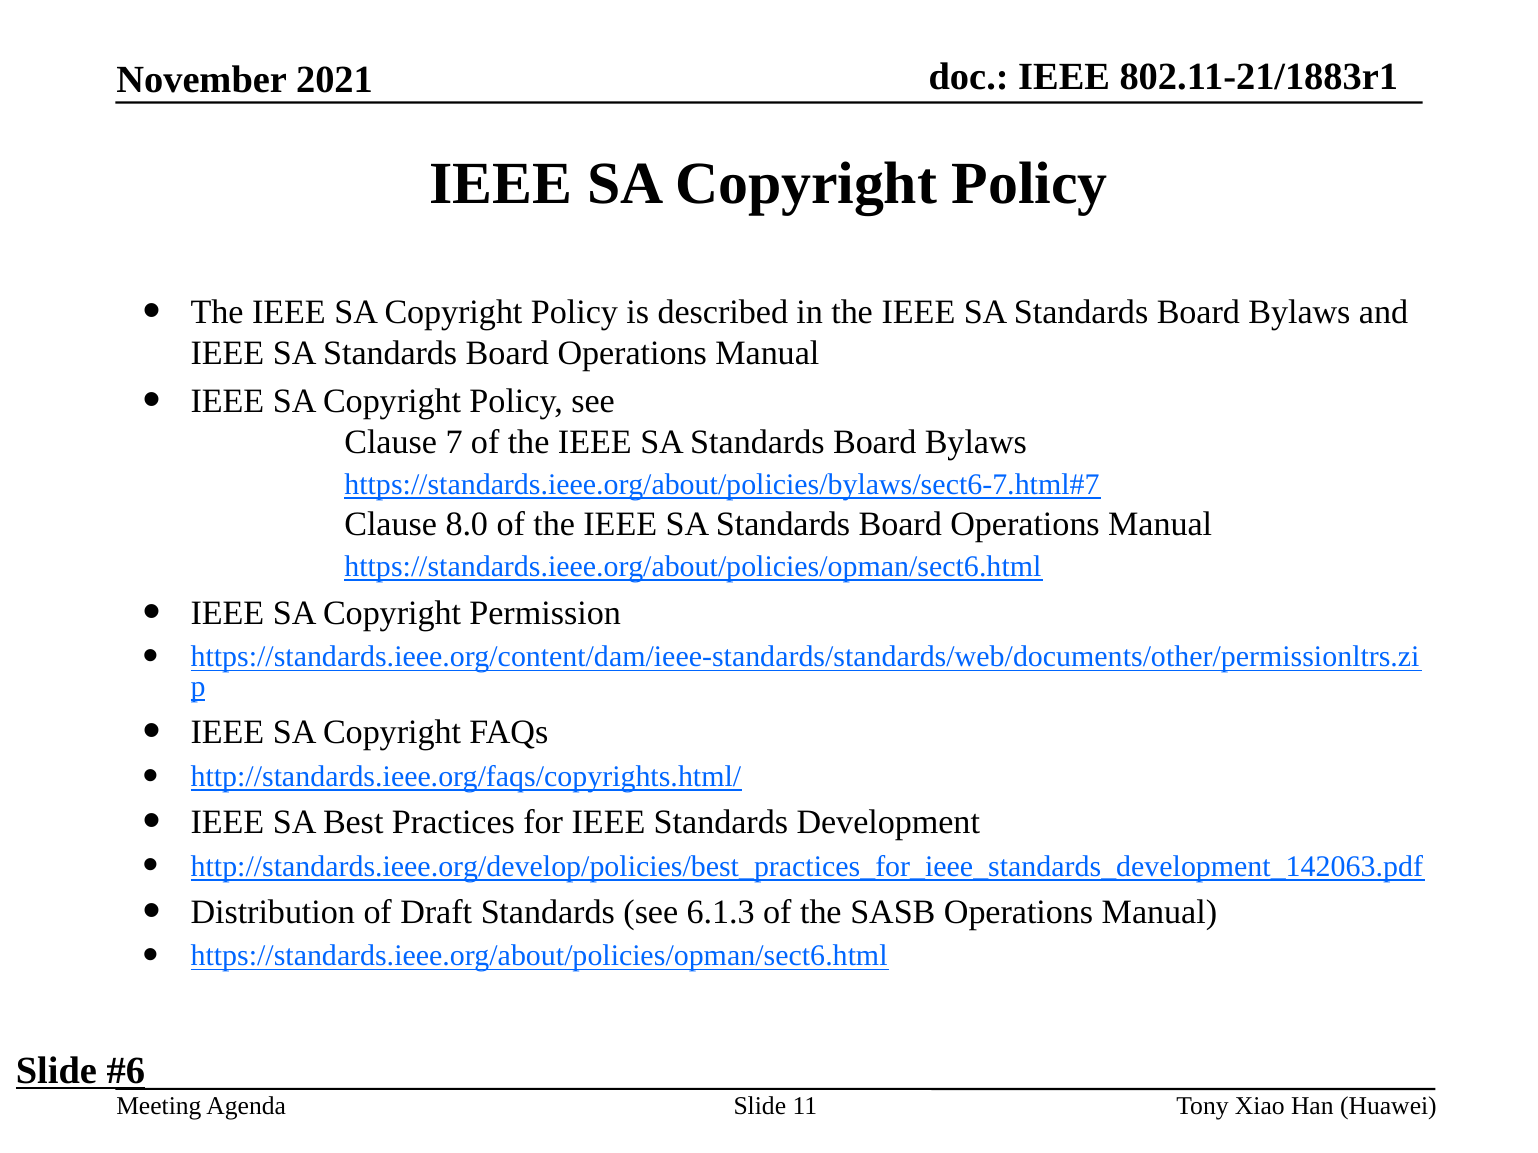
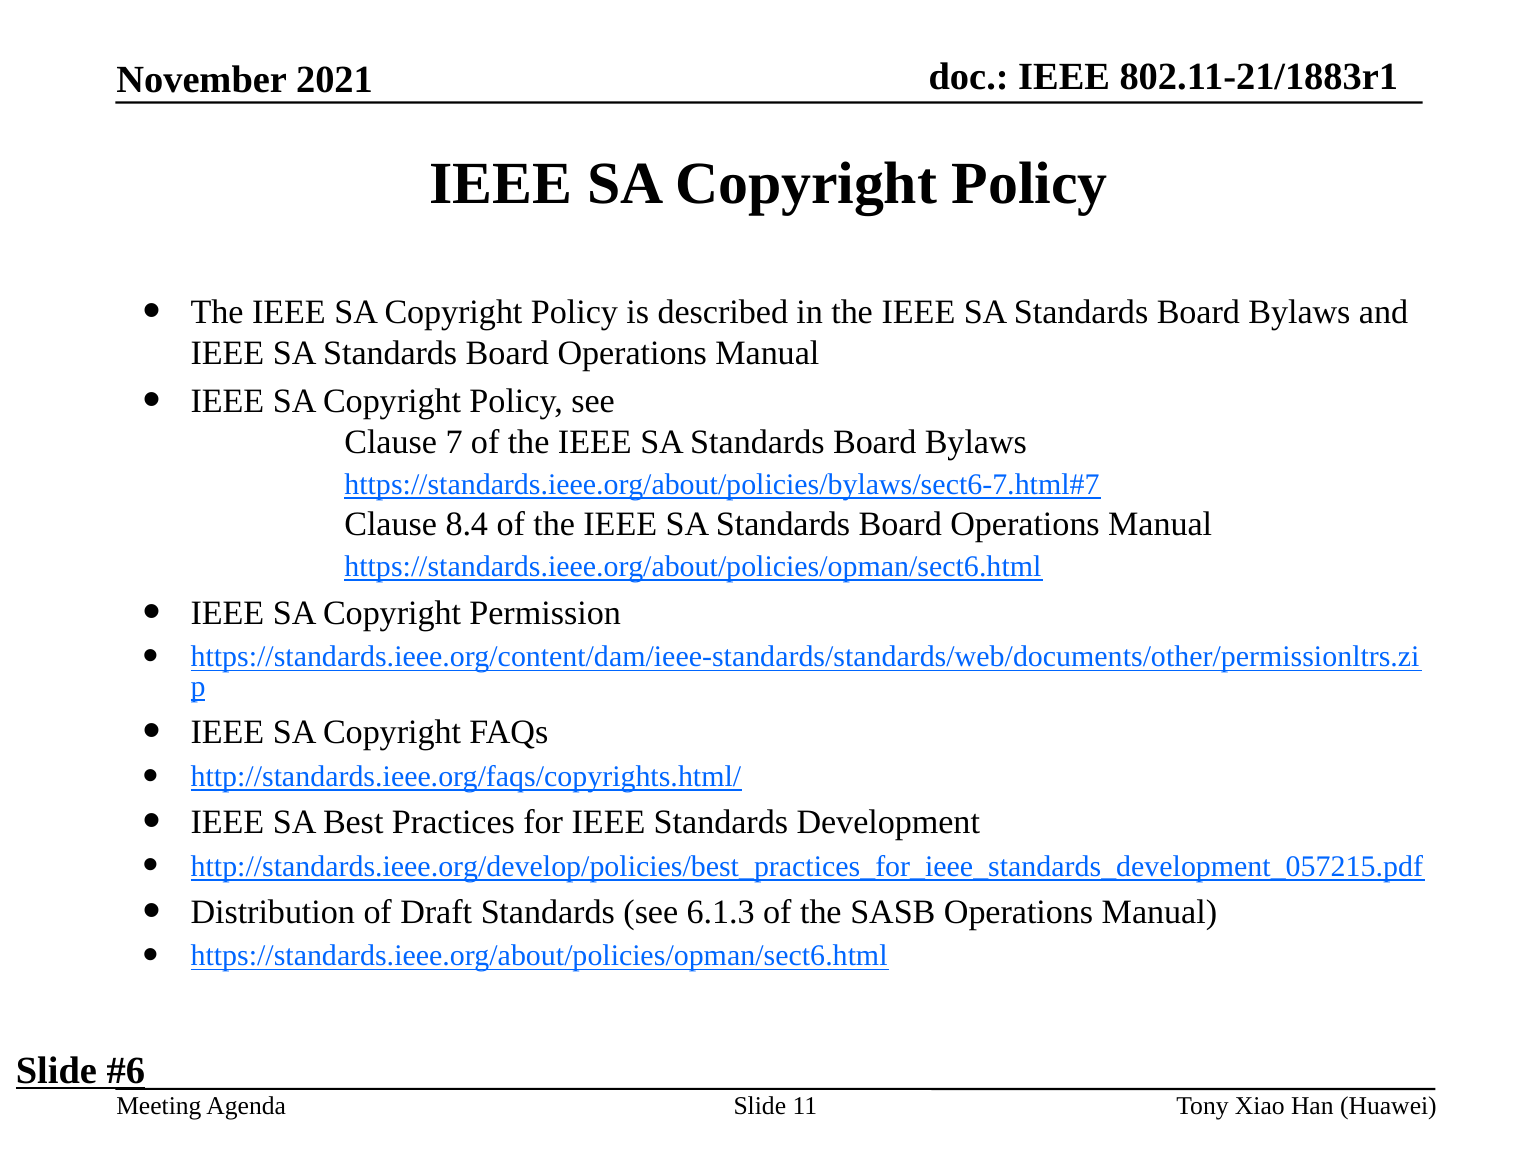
8.0: 8.0 -> 8.4 (467, 524)
http://standards.ieee.org/develop/policies/best_practices_for_ieee_standards_development_142063.pdf: http://standards.ieee.org/develop/policies/best_practices_for_ieee_standards_development_142063.pdf -> http://standards.ieee.org/develop/policies/best_practices_for_ieee_standards_development_057215.pdf (807, 867)
